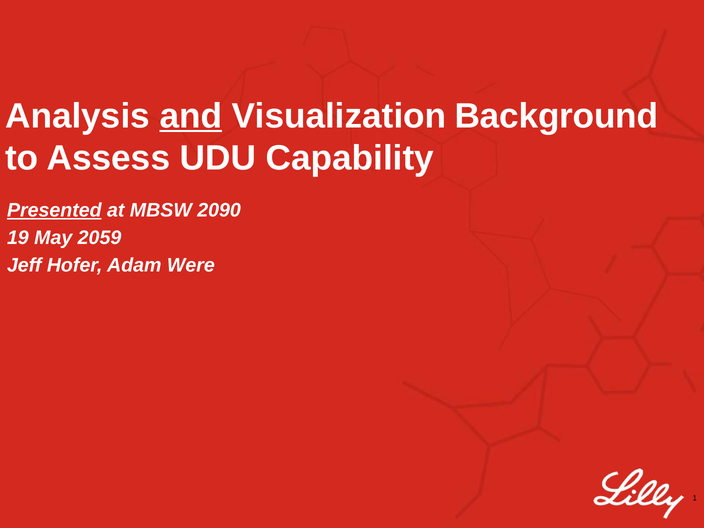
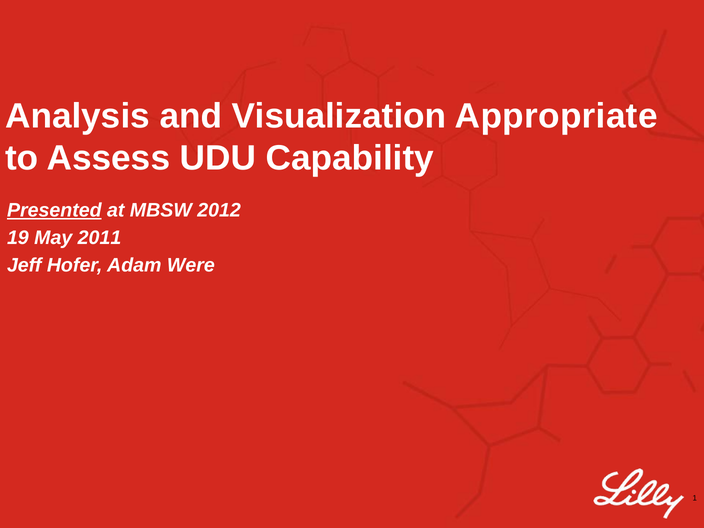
and underline: present -> none (191, 116)
Background: Background -> Appropriate (556, 116)
2090: 2090 -> 2012 (219, 210)
2059: 2059 -> 2011 (99, 238)
